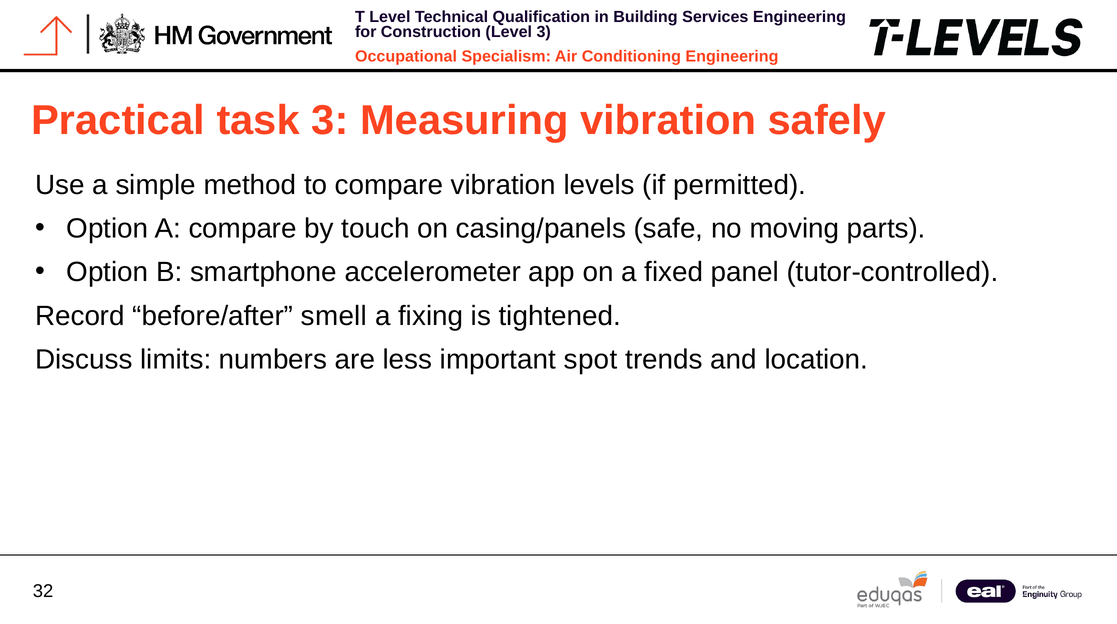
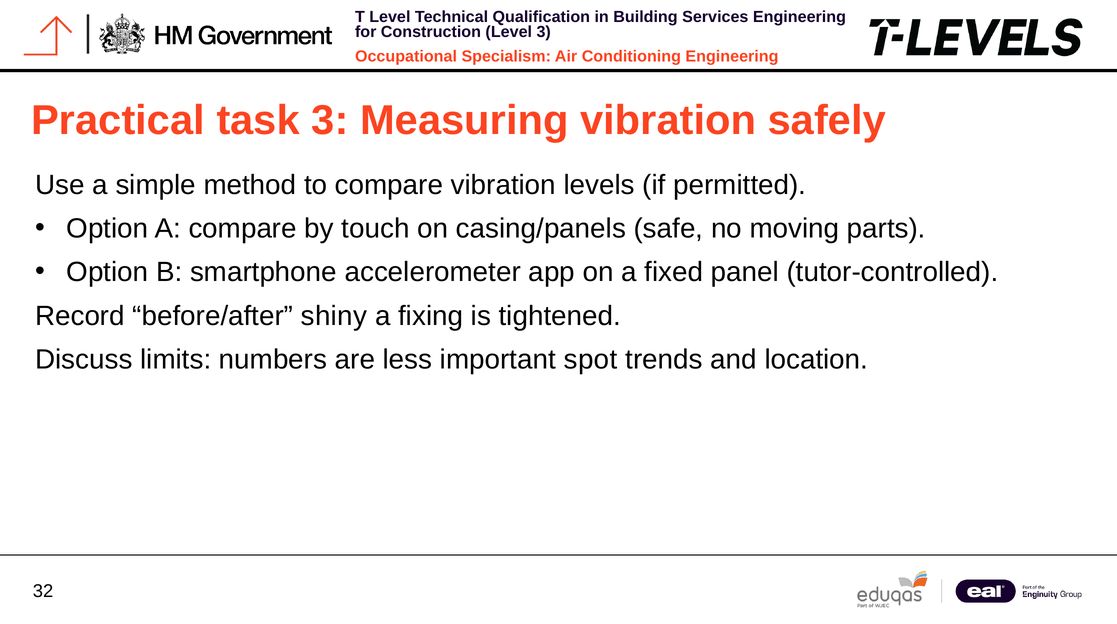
smell: smell -> shiny (334, 316)
